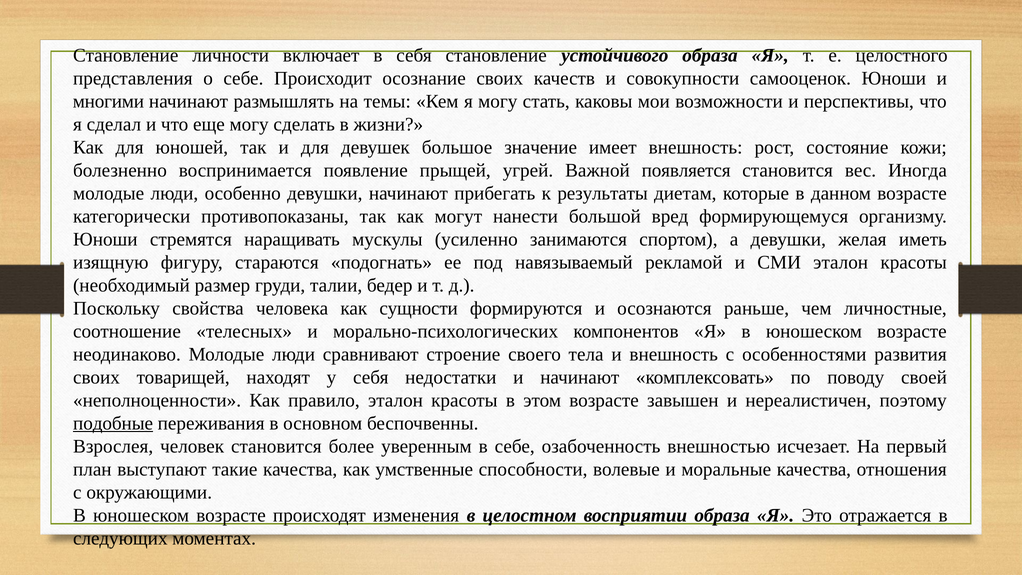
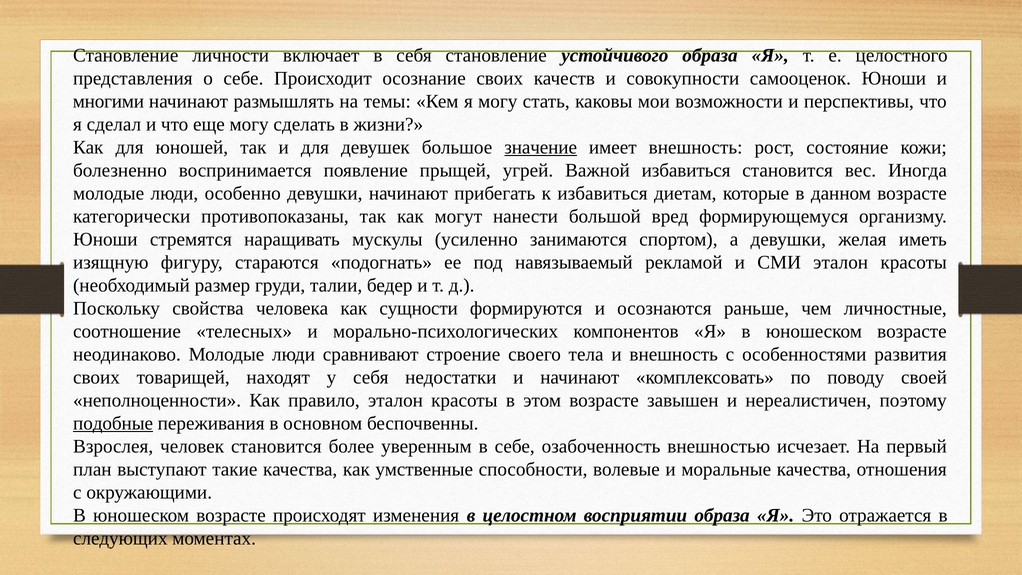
значение underline: none -> present (541, 147)
Важной появляется: появляется -> избавиться (686, 170)
к результаты: результаты -> избавиться (602, 193)
